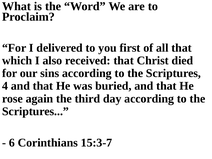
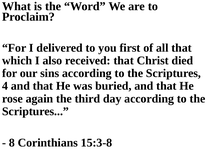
6: 6 -> 8 (12, 143)
15:3-7: 15:3-7 -> 15:3-8 (96, 143)
